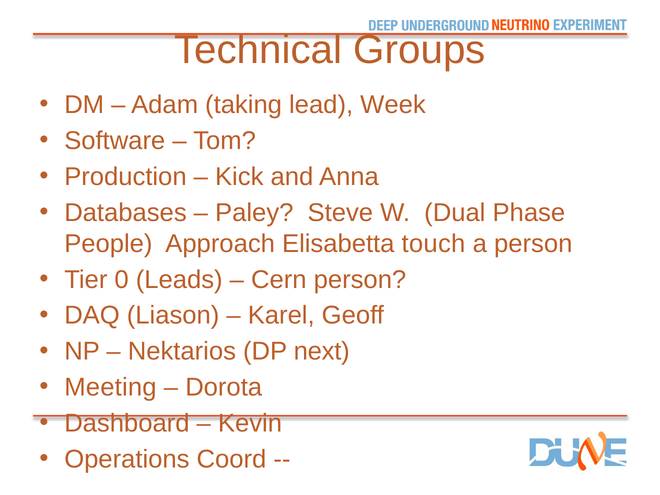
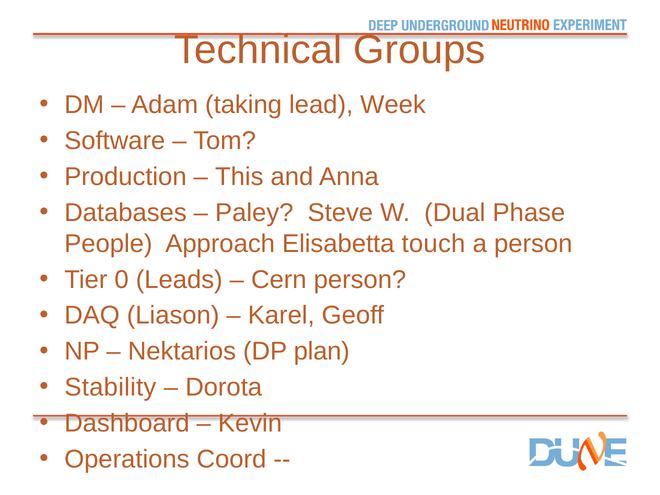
Kick: Kick -> This (239, 177)
next: next -> plan (322, 351)
Meeting: Meeting -> Stability (110, 387)
